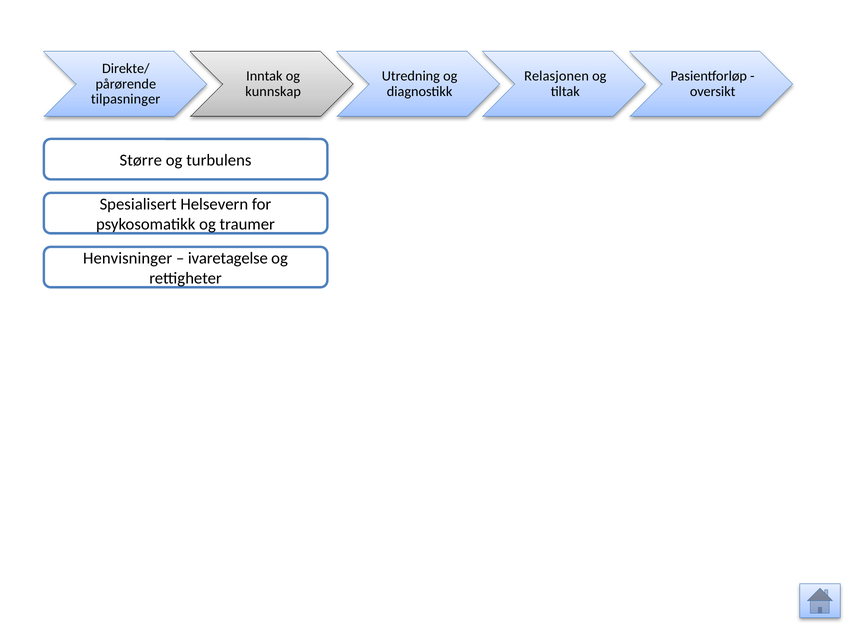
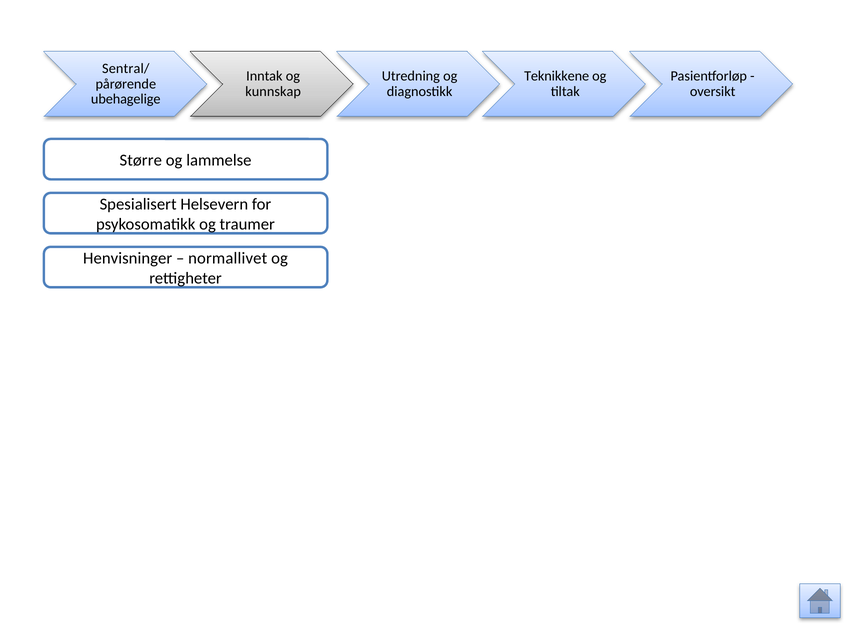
Direkte/: Direkte/ -> Sentral/ (126, 69)
Relasjonen: Relasjonen -> Teknikkene (557, 76)
tilpasninger: tilpasninger -> ubehagelige (126, 99)
turbulens: turbulens -> lammelse (219, 160)
ivaretagelse: ivaretagelse -> normallivet (228, 259)
